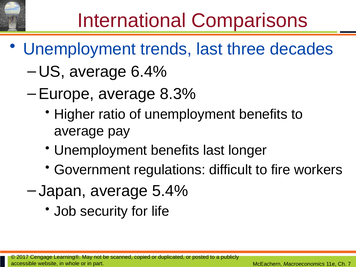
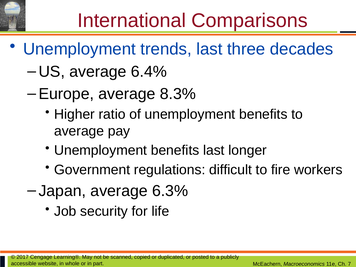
5.4%: 5.4% -> 6.3% (170, 191)
